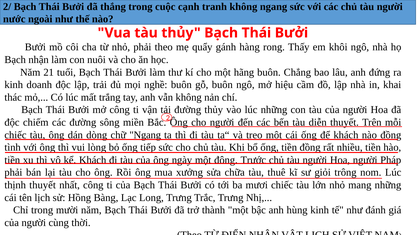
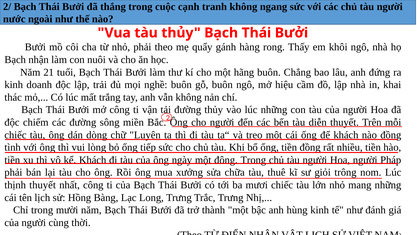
chữ Ngang: Ngang -> Luyện (145, 135)
đông Trước: Trước -> Trong (253, 160)
